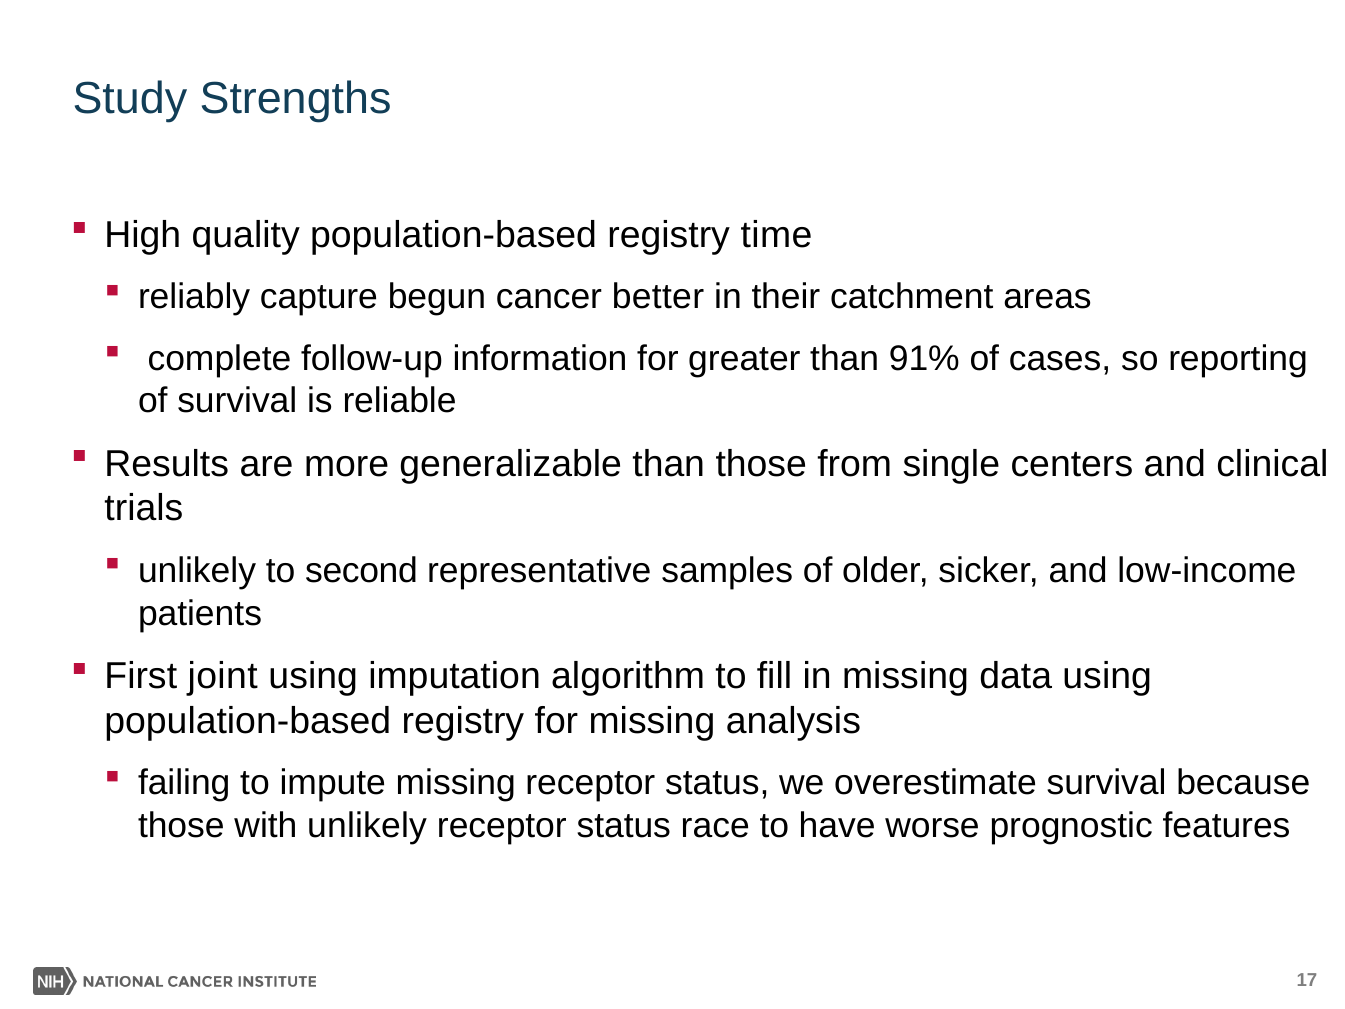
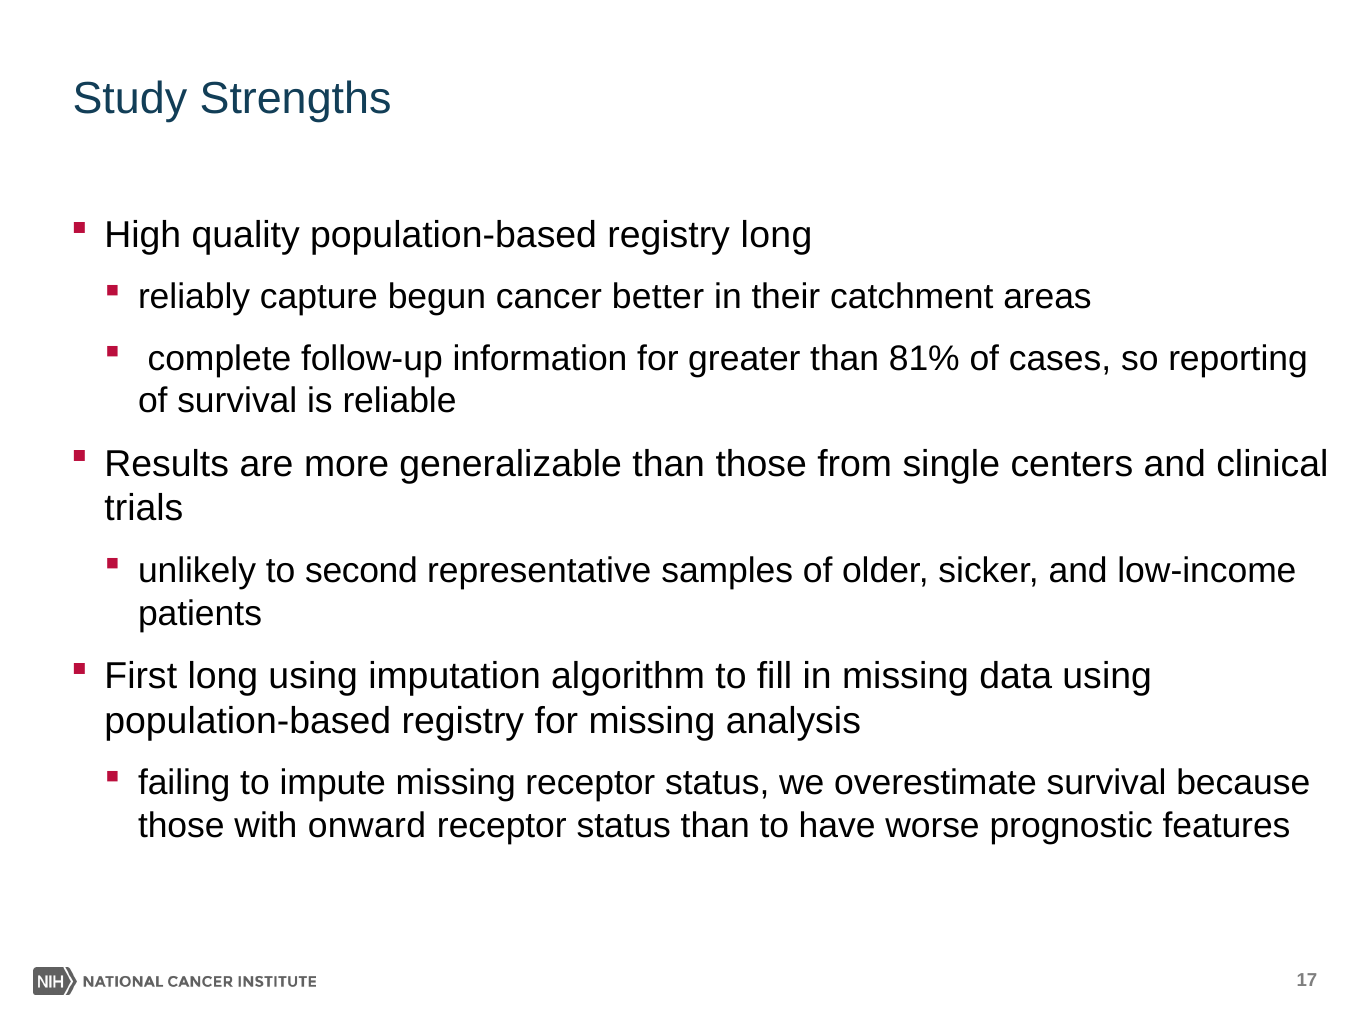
registry time: time -> long (776, 235)
91%: 91% -> 81% (924, 358)
First joint: joint -> long (223, 676)
with unlikely: unlikely -> onward (367, 825)
status race: race -> than (715, 825)
